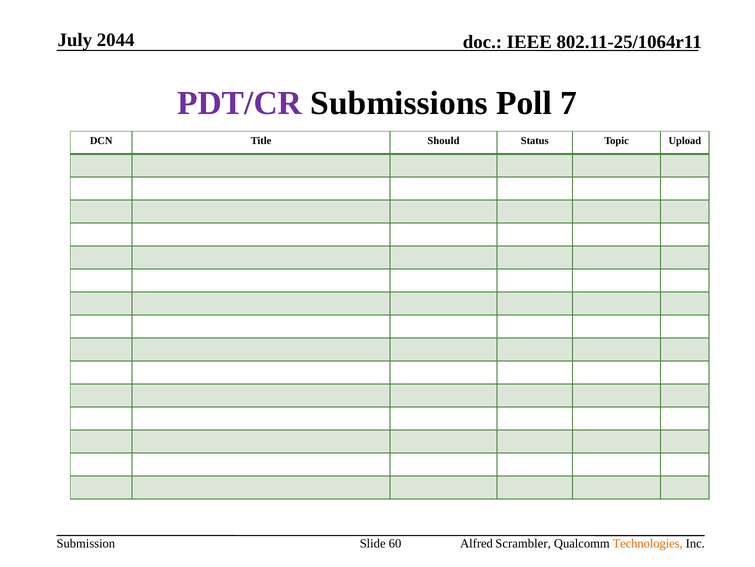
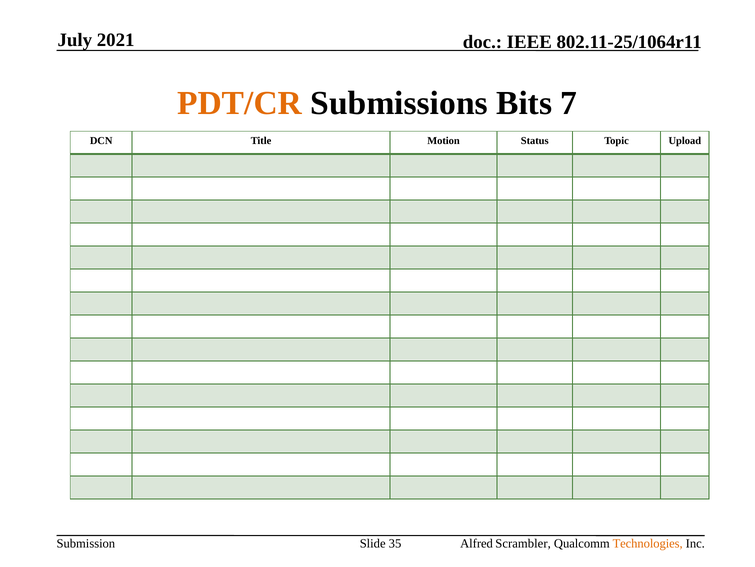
2044: 2044 -> 2021 (116, 40)
PDT/CR colour: purple -> orange (240, 103)
Poll: Poll -> Bits (524, 103)
Should: Should -> Motion (444, 141)
60: 60 -> 35 (395, 543)
